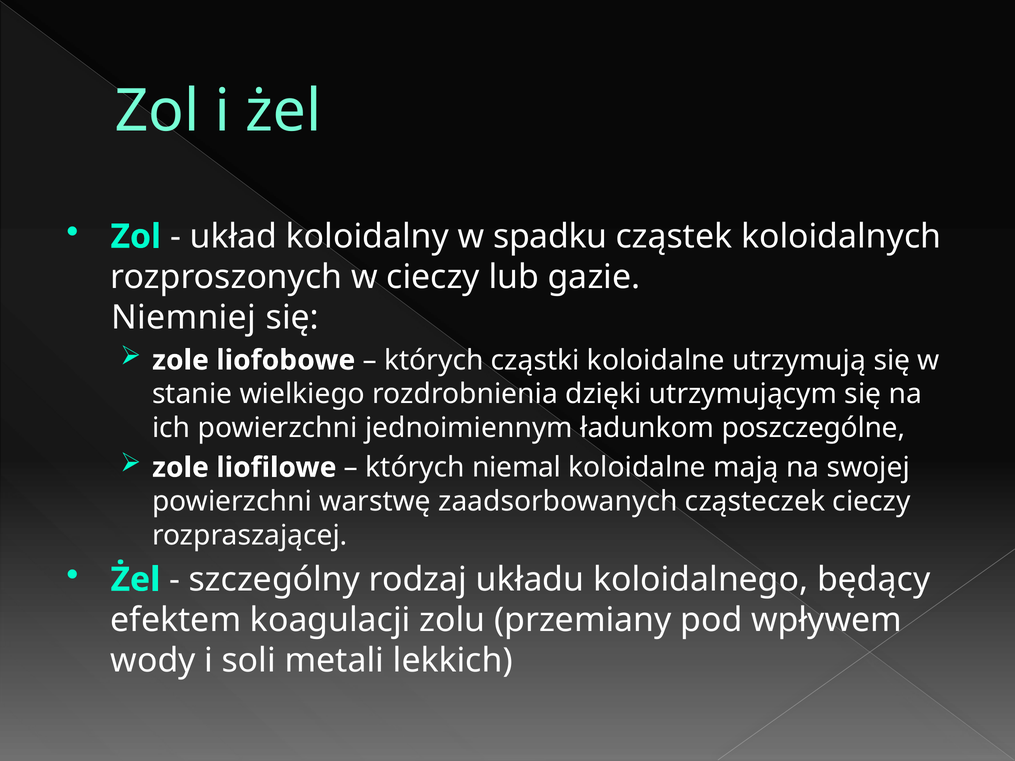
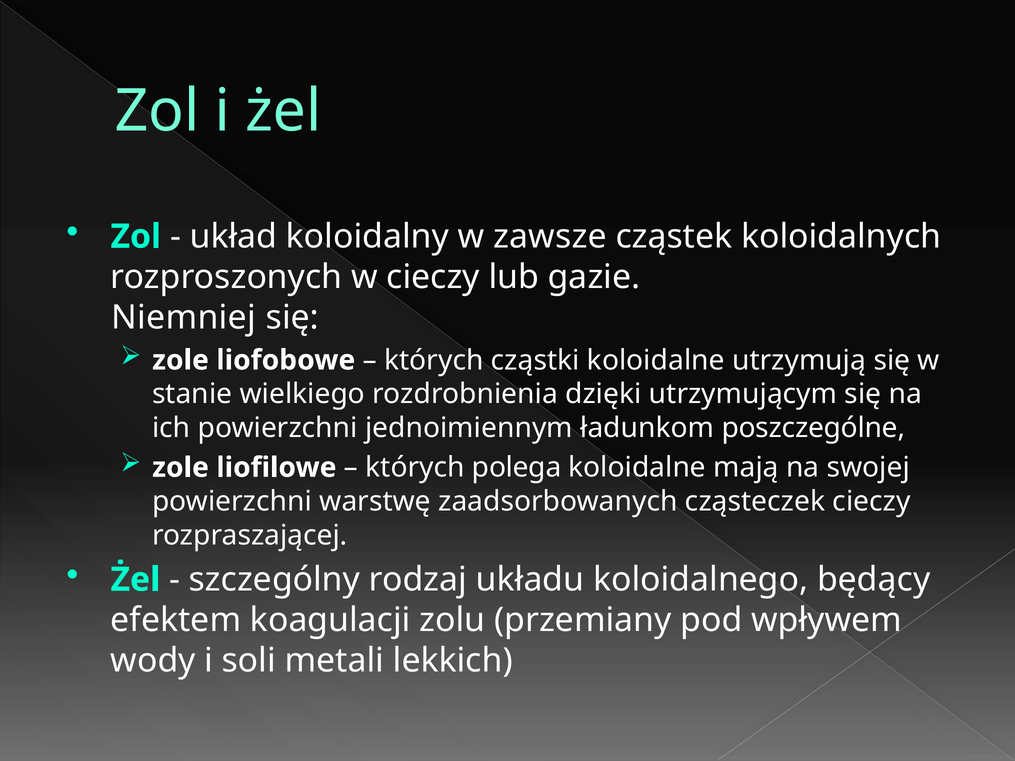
spadku: spadku -> zawsze (550, 237)
niemal: niemal -> polega (517, 468)
